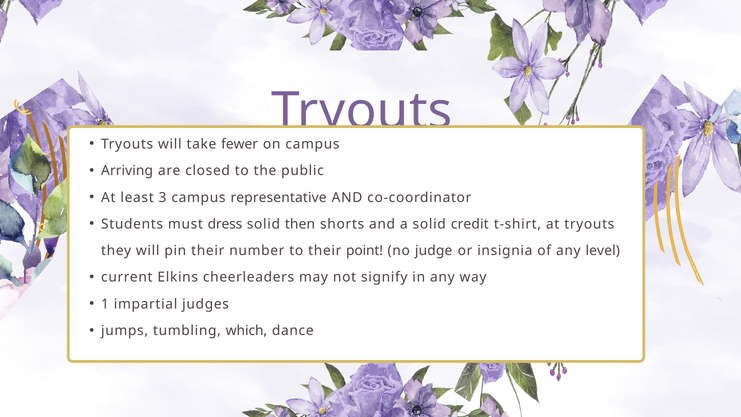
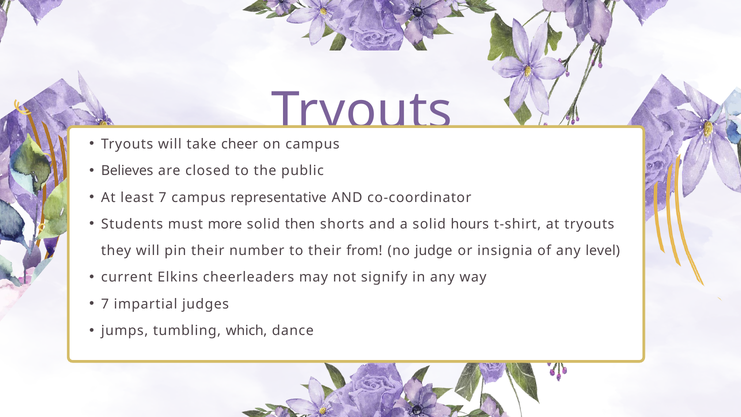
fewer: fewer -> cheer (240, 144)
Arriving: Arriving -> Believes (127, 171)
least 3: 3 -> 7 (163, 197)
dress: dress -> more (225, 224)
credit: credit -> hours (470, 224)
point: point -> from (364, 251)
1: 1 -> 7 (105, 304)
